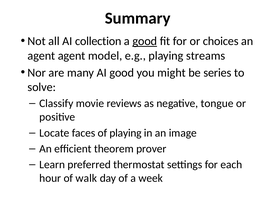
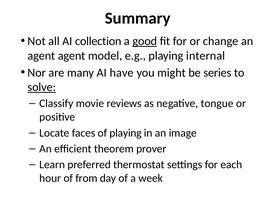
choices: choices -> change (221, 41)
streams: streams -> internal (206, 55)
AI good: good -> have (122, 72)
solve underline: none -> present (42, 87)
walk: walk -> from (86, 178)
